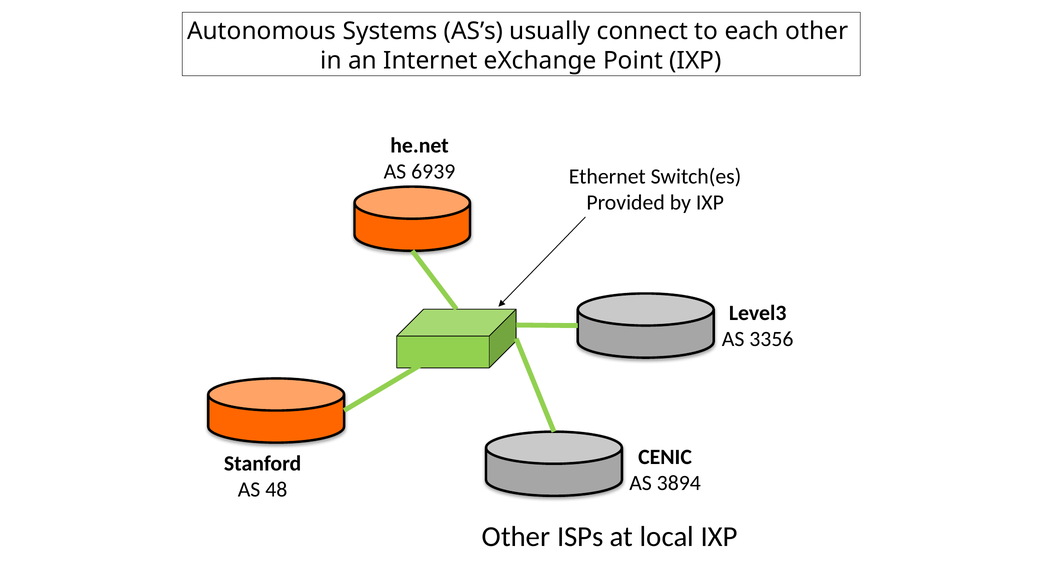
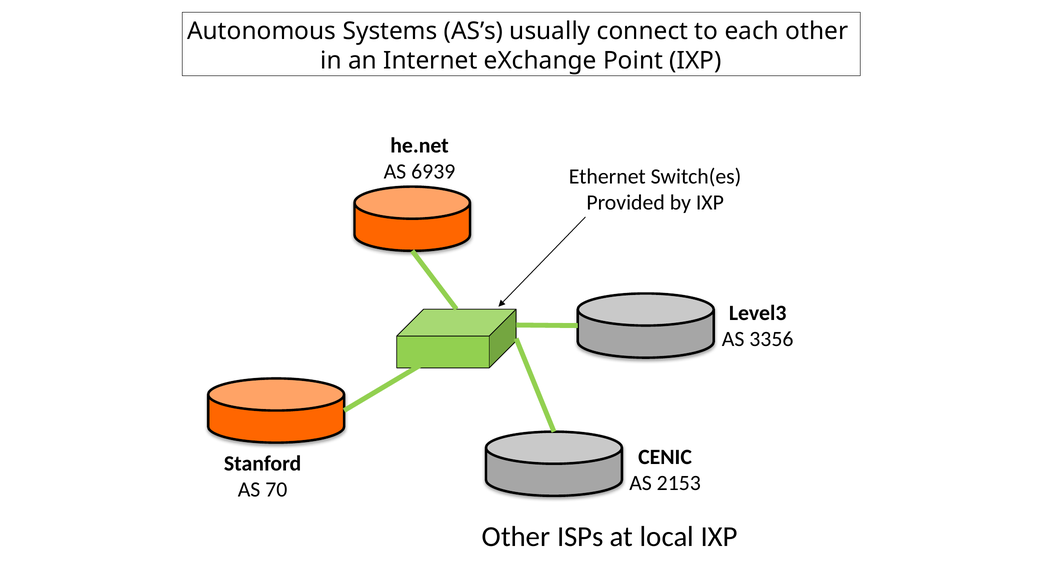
3894: 3894 -> 2153 (679, 483)
48: 48 -> 70 (276, 490)
